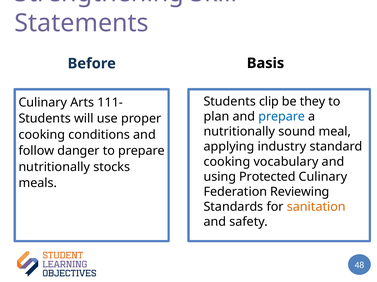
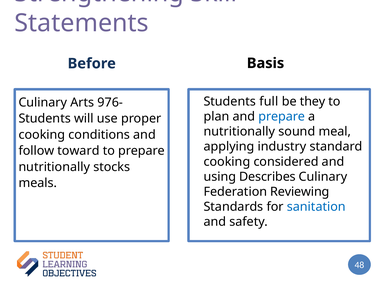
clip: clip -> full (269, 102)
111-: 111- -> 976- (110, 103)
danger: danger -> toward (78, 151)
vocabulary: vocabulary -> considered (286, 162)
Protected: Protected -> Describes (267, 177)
sanitation colour: orange -> blue (316, 207)
